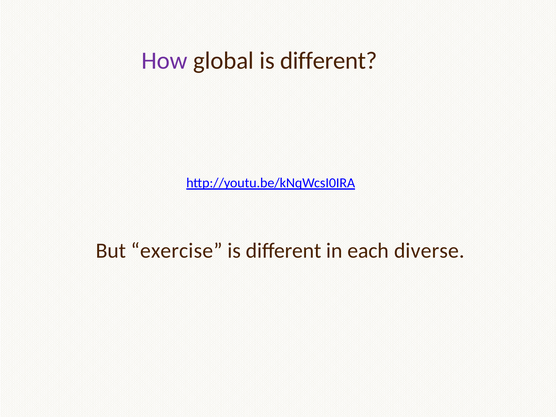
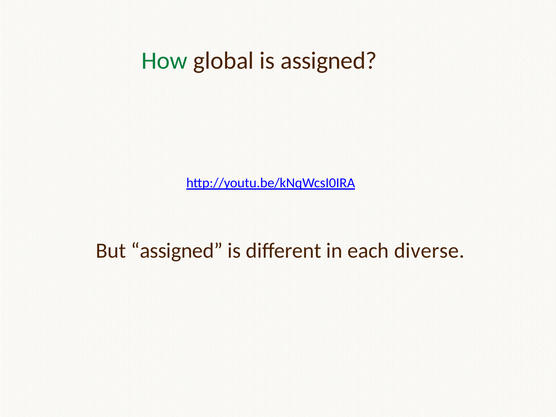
How colour: purple -> green (165, 61)
global is different: different -> assigned (329, 61)
But exercise: exercise -> assigned (177, 251)
